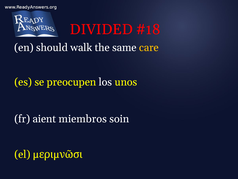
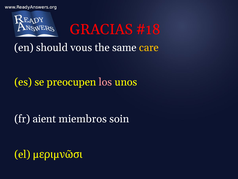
DIVIDED: DIVIDED -> GRACIAS (101, 29)
walk: walk -> vous (81, 47)
los colour: white -> pink (105, 82)
